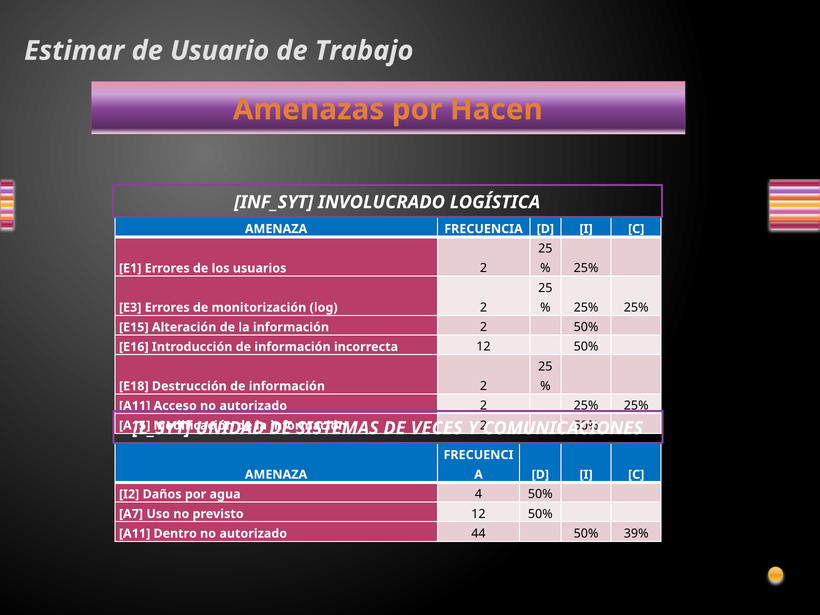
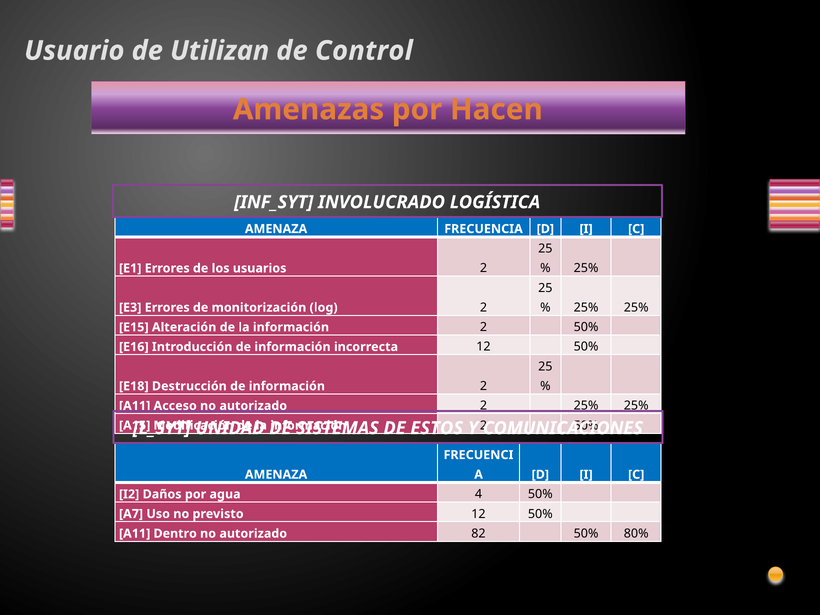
Estimar: Estimar -> Usuario (74, 51)
Usuario: Usuario -> Utilizan (220, 51)
Trabajo: Trabajo -> Control (364, 51)
VECES: VECES -> ESTOS (437, 428)
44: 44 -> 82 (478, 534)
39%: 39% -> 80% (636, 534)
